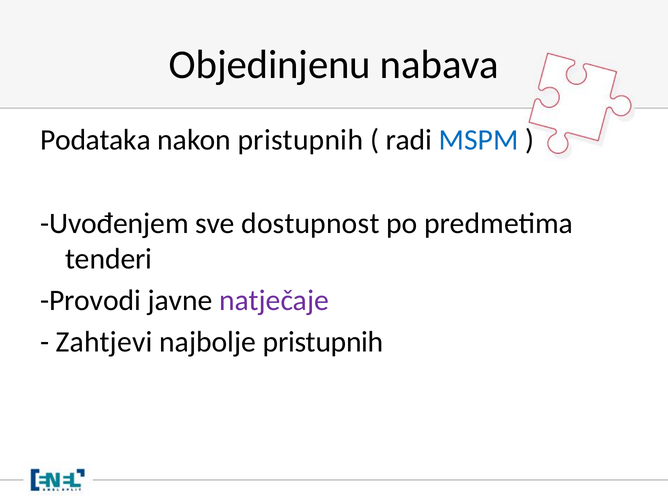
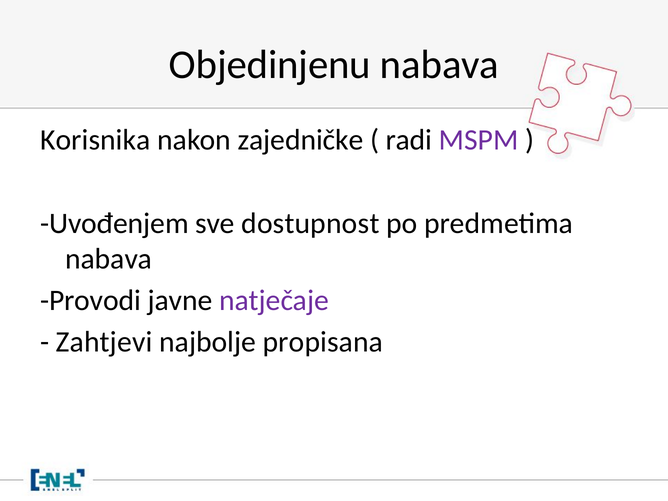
Podataka: Podataka -> Korisnika (95, 140)
nakon pristupnih: pristupnih -> zajedničke (301, 140)
MSPM colour: blue -> purple (479, 140)
tenderi: tenderi -> nabava (109, 259)
najbolje pristupnih: pristupnih -> propisana (323, 342)
